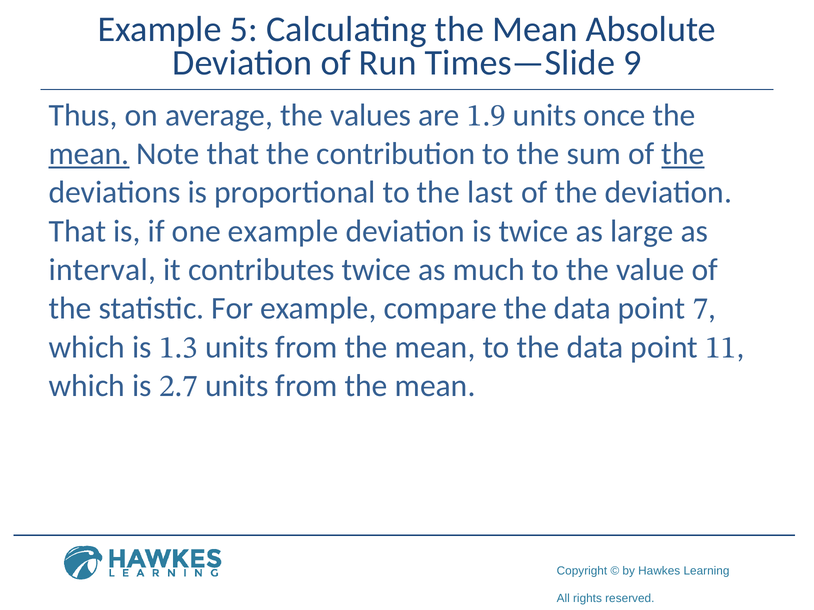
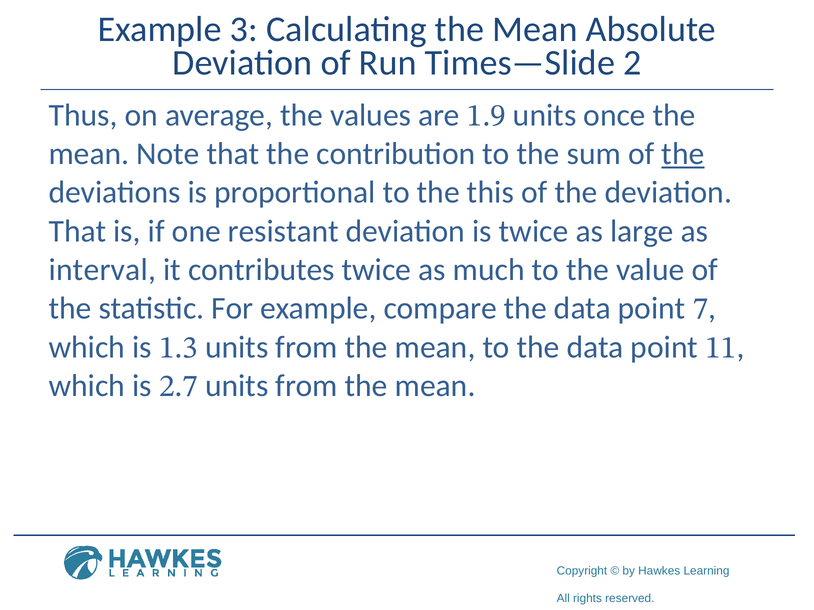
5: 5 -> 3 (244, 29)
9: 9 -> 2 (632, 63)
mean underline: present -> none (89, 154)
last: last -> this (490, 193)
one example: example -> resistant (283, 231)
